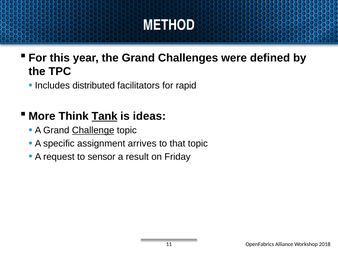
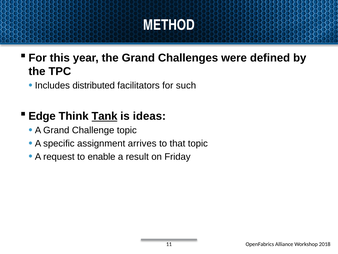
rapid: rapid -> such (186, 85)
More: More -> Edge (42, 116)
Challenge underline: present -> none (93, 130)
sensor: sensor -> enable (102, 156)
